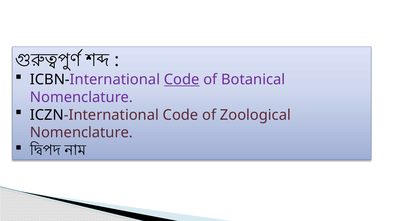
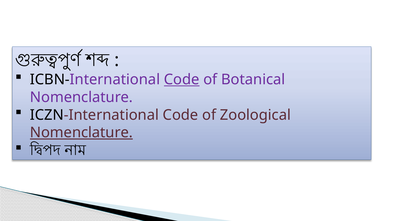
Nomenclature underline: none -> present (81, 133)
